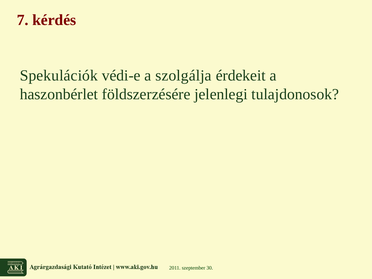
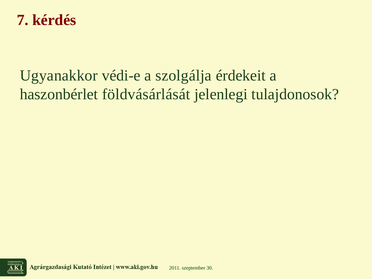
Spekulációk: Spekulációk -> Ugyanakkor (59, 76)
földszerzésére: földszerzésére -> földvásárlását (146, 94)
